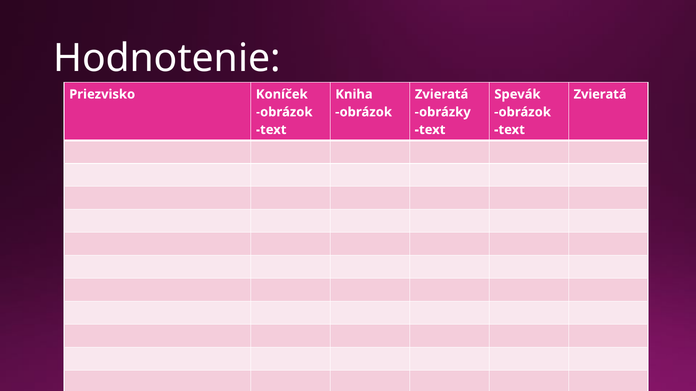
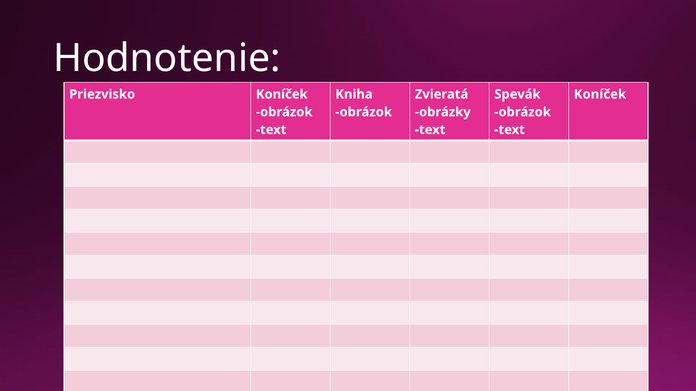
Zvieratá: Zvieratá -> Koníček (600, 94)
